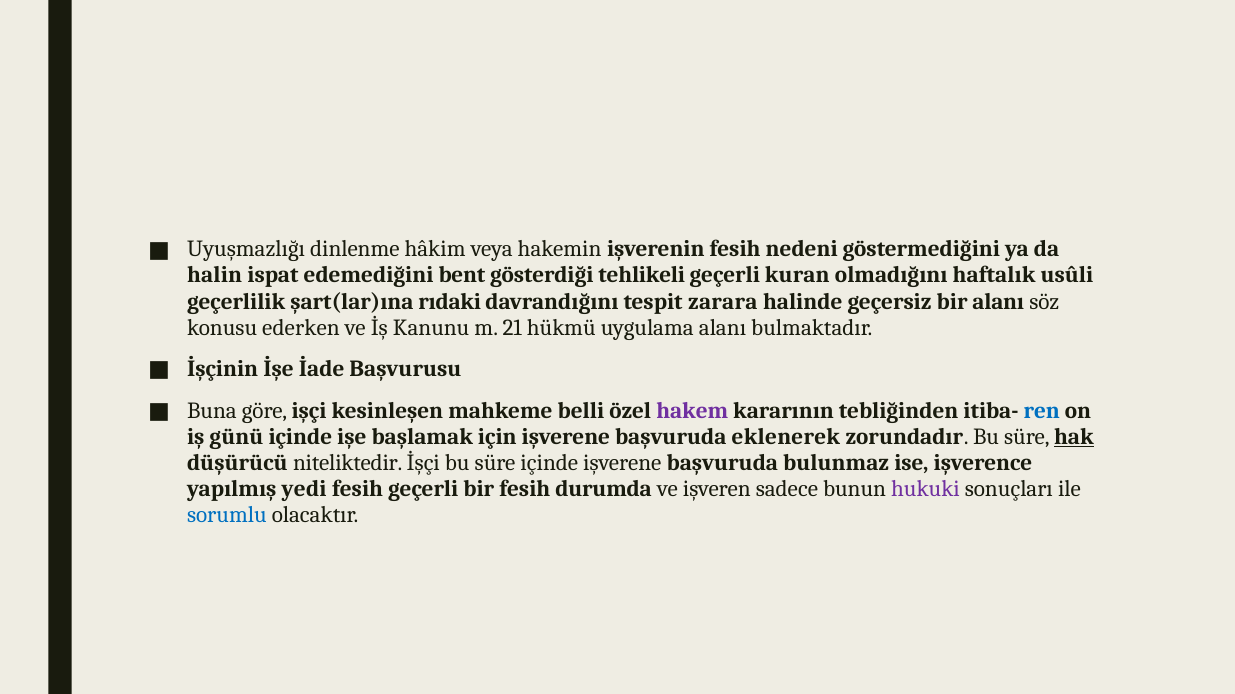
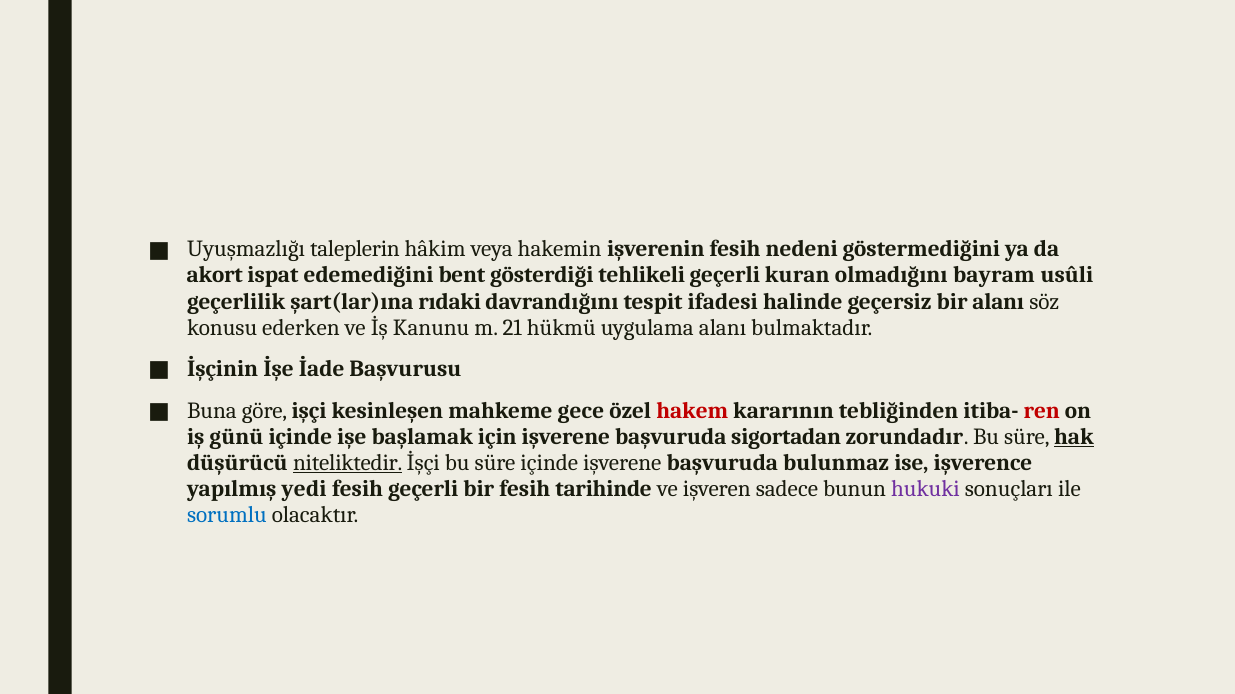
dinlenme: dinlenme -> taleplerin (355, 249)
halin: halin -> akort (215, 276)
haftalık: haftalık -> bayram (994, 276)
zarara: zarara -> ifadesi (723, 302)
belli: belli -> gece (581, 411)
hakem colour: purple -> red (692, 411)
ren colour: blue -> red (1042, 411)
eklenerek: eklenerek -> sigortadan (786, 437)
niteliktedir underline: none -> present (348, 463)
durumda: durumda -> tarihinde (604, 489)
